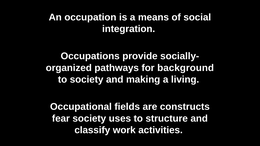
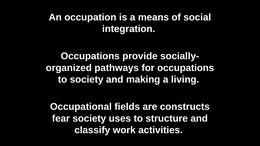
for background: background -> occupations (186, 68)
